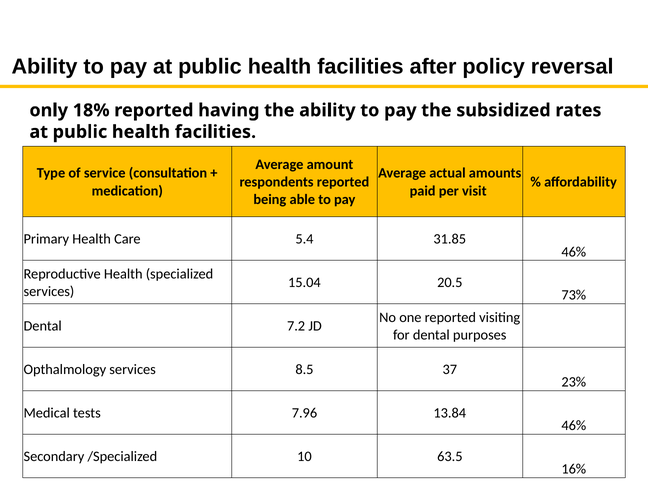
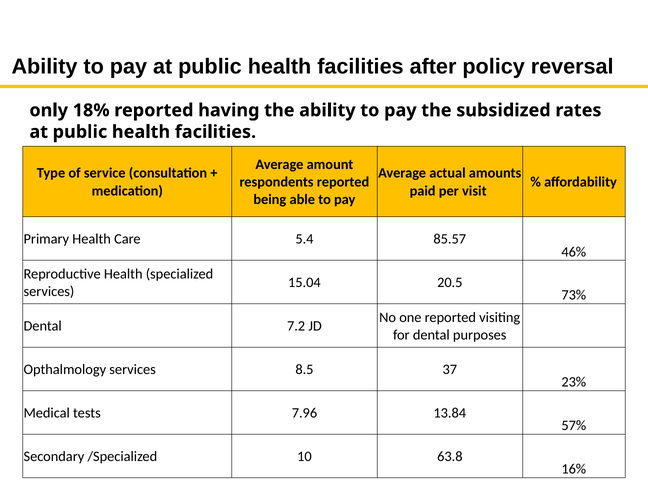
31.85: 31.85 -> 85.57 (450, 239)
46%: 46% -> 57% (574, 426)
63.5: 63.5 -> 63.8 (450, 456)
